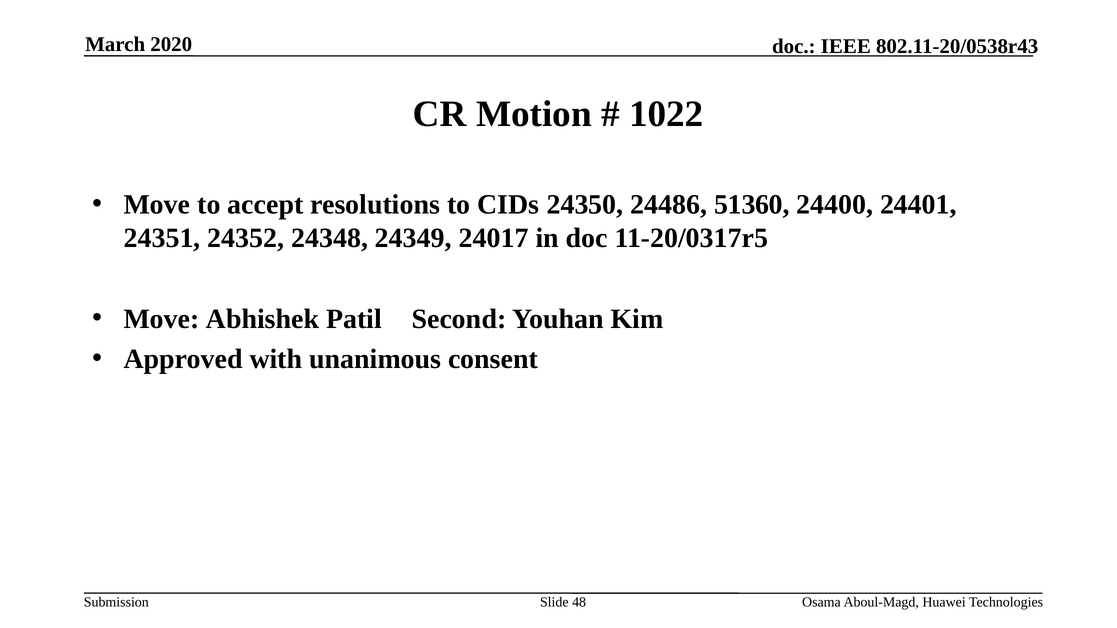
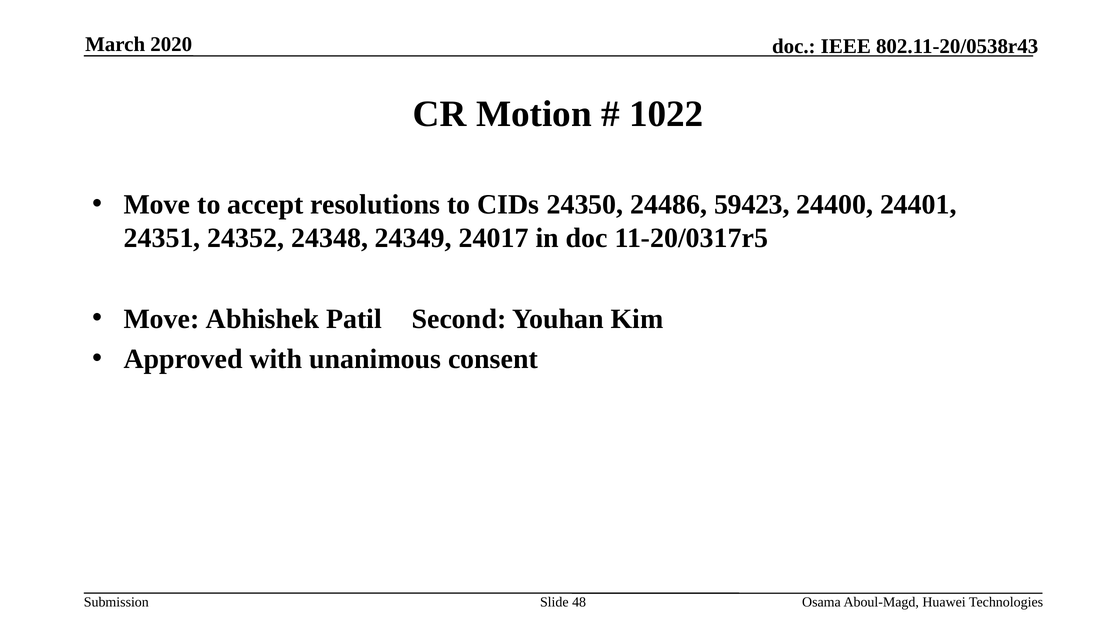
51360: 51360 -> 59423 (752, 204)
